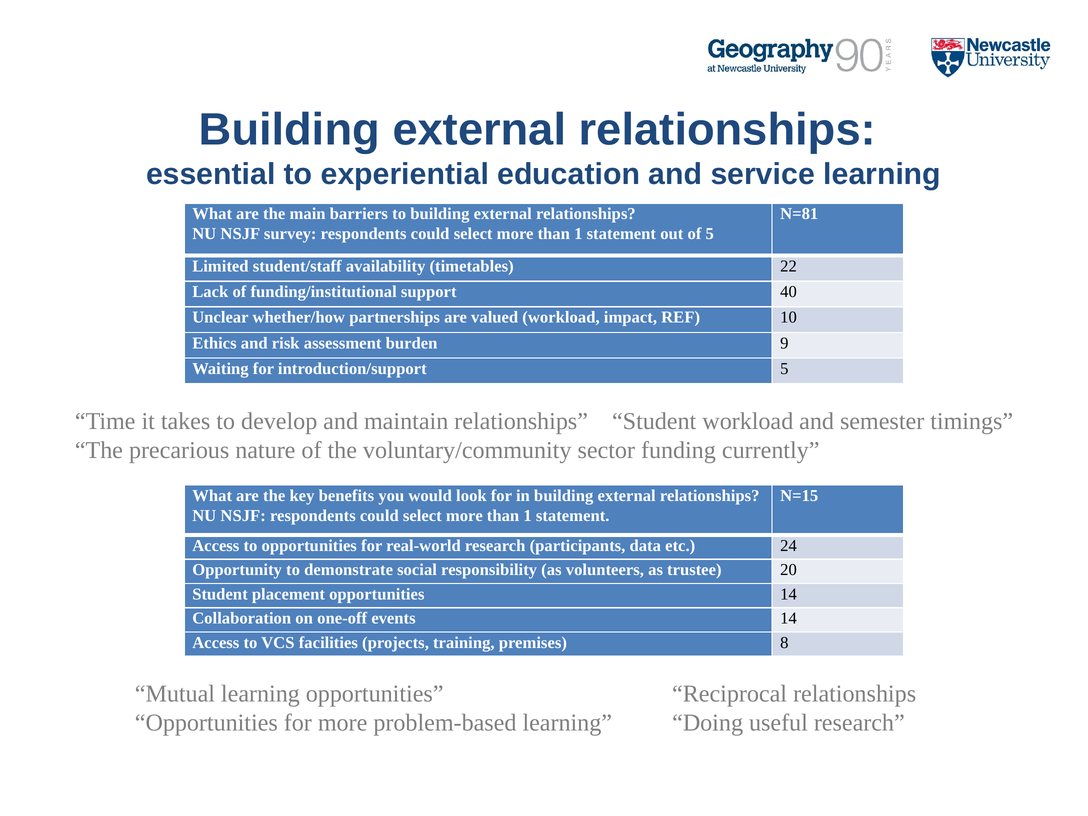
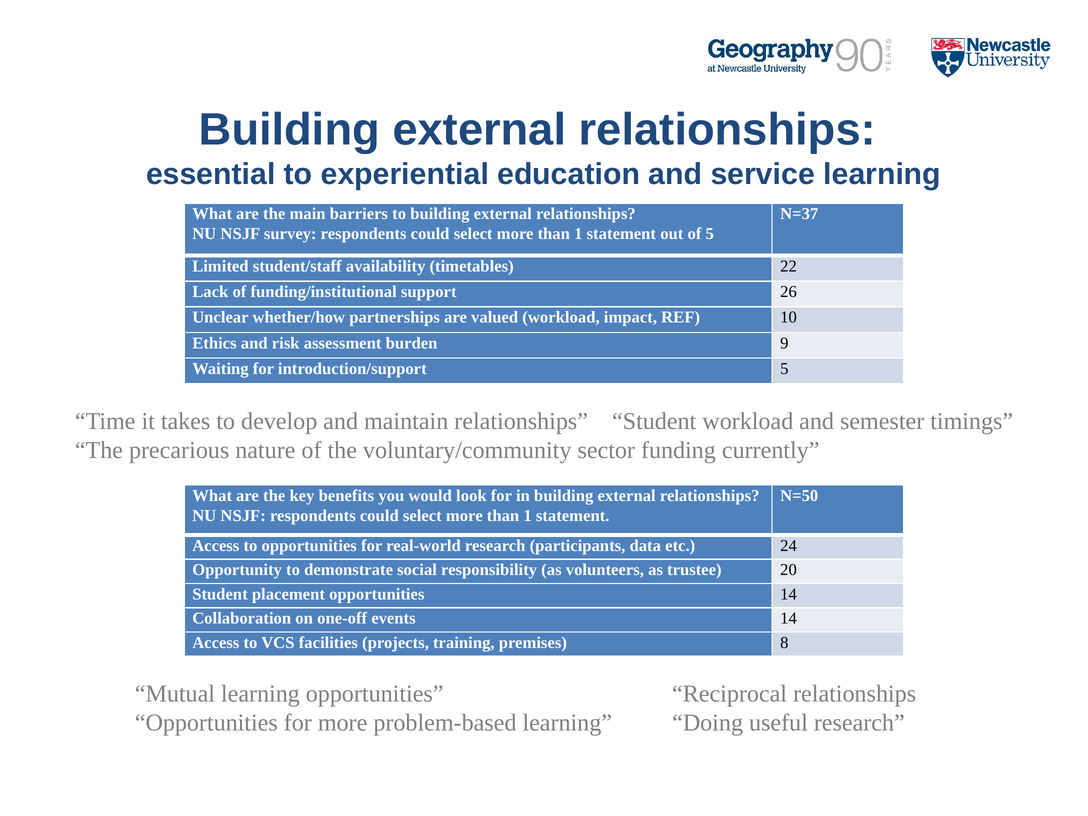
N=81: N=81 -> N=37 (799, 214)
40: 40 -> 26 (789, 292)
N=15: N=15 -> N=50 (799, 496)
